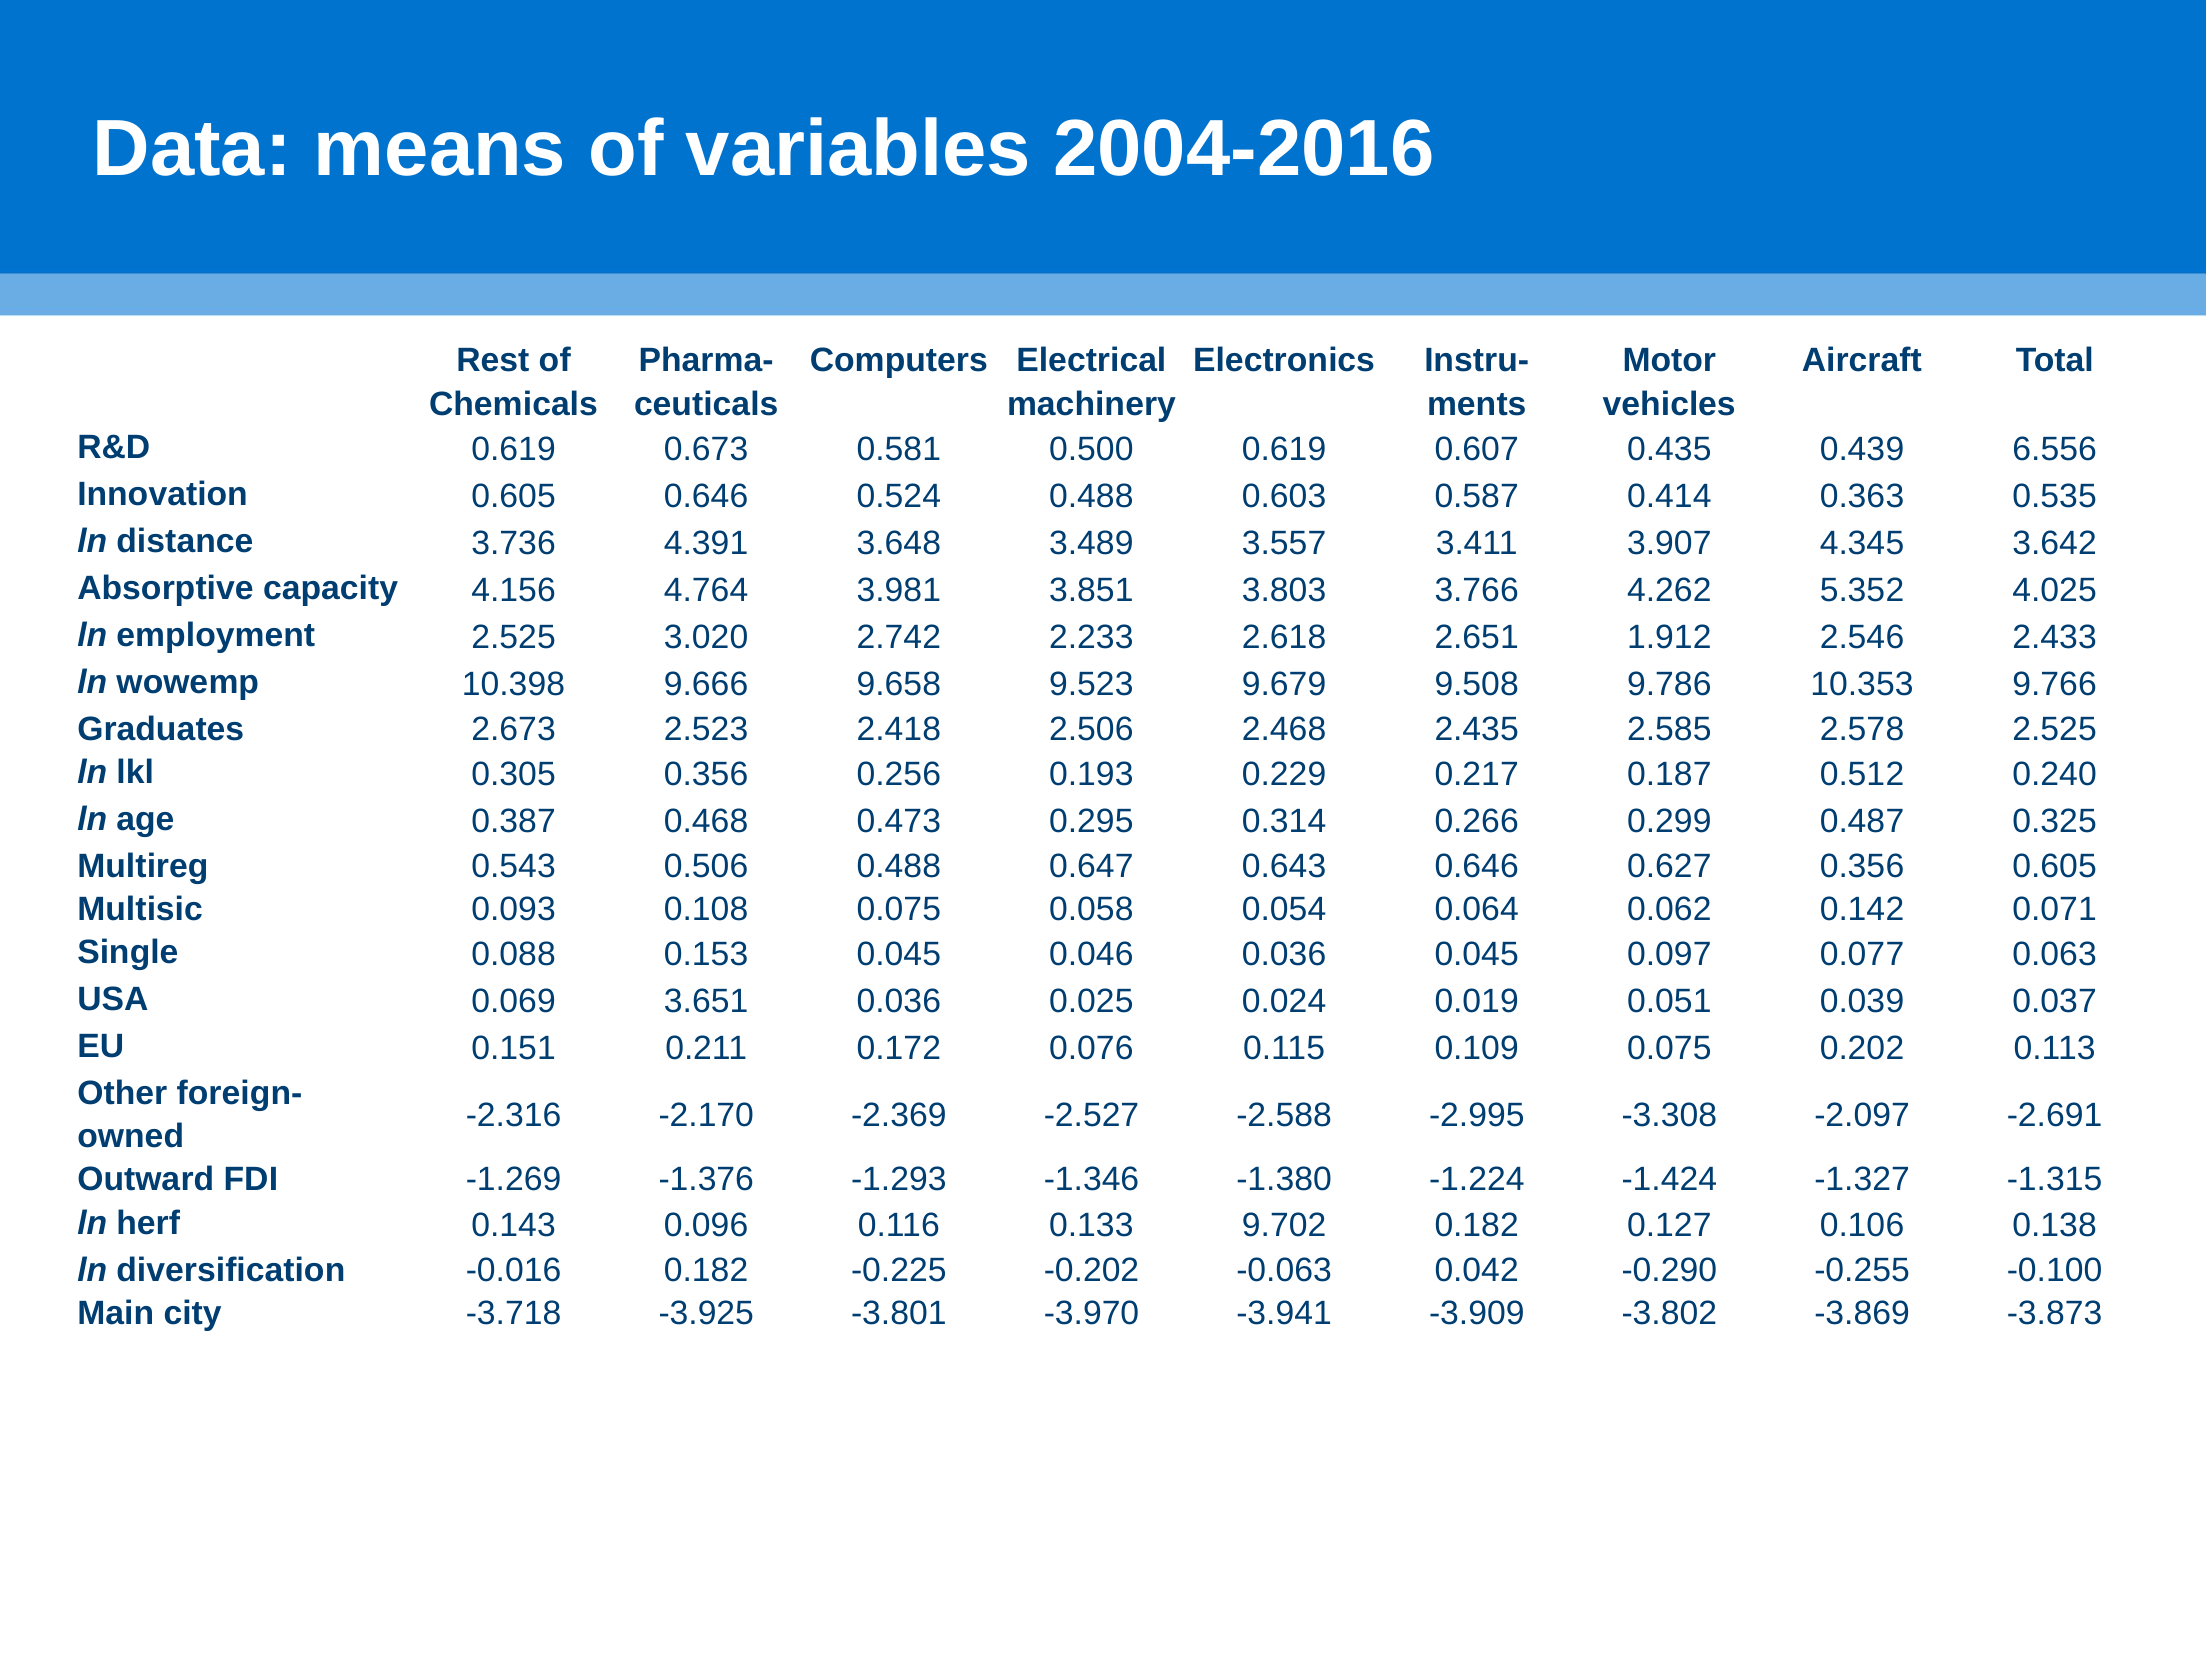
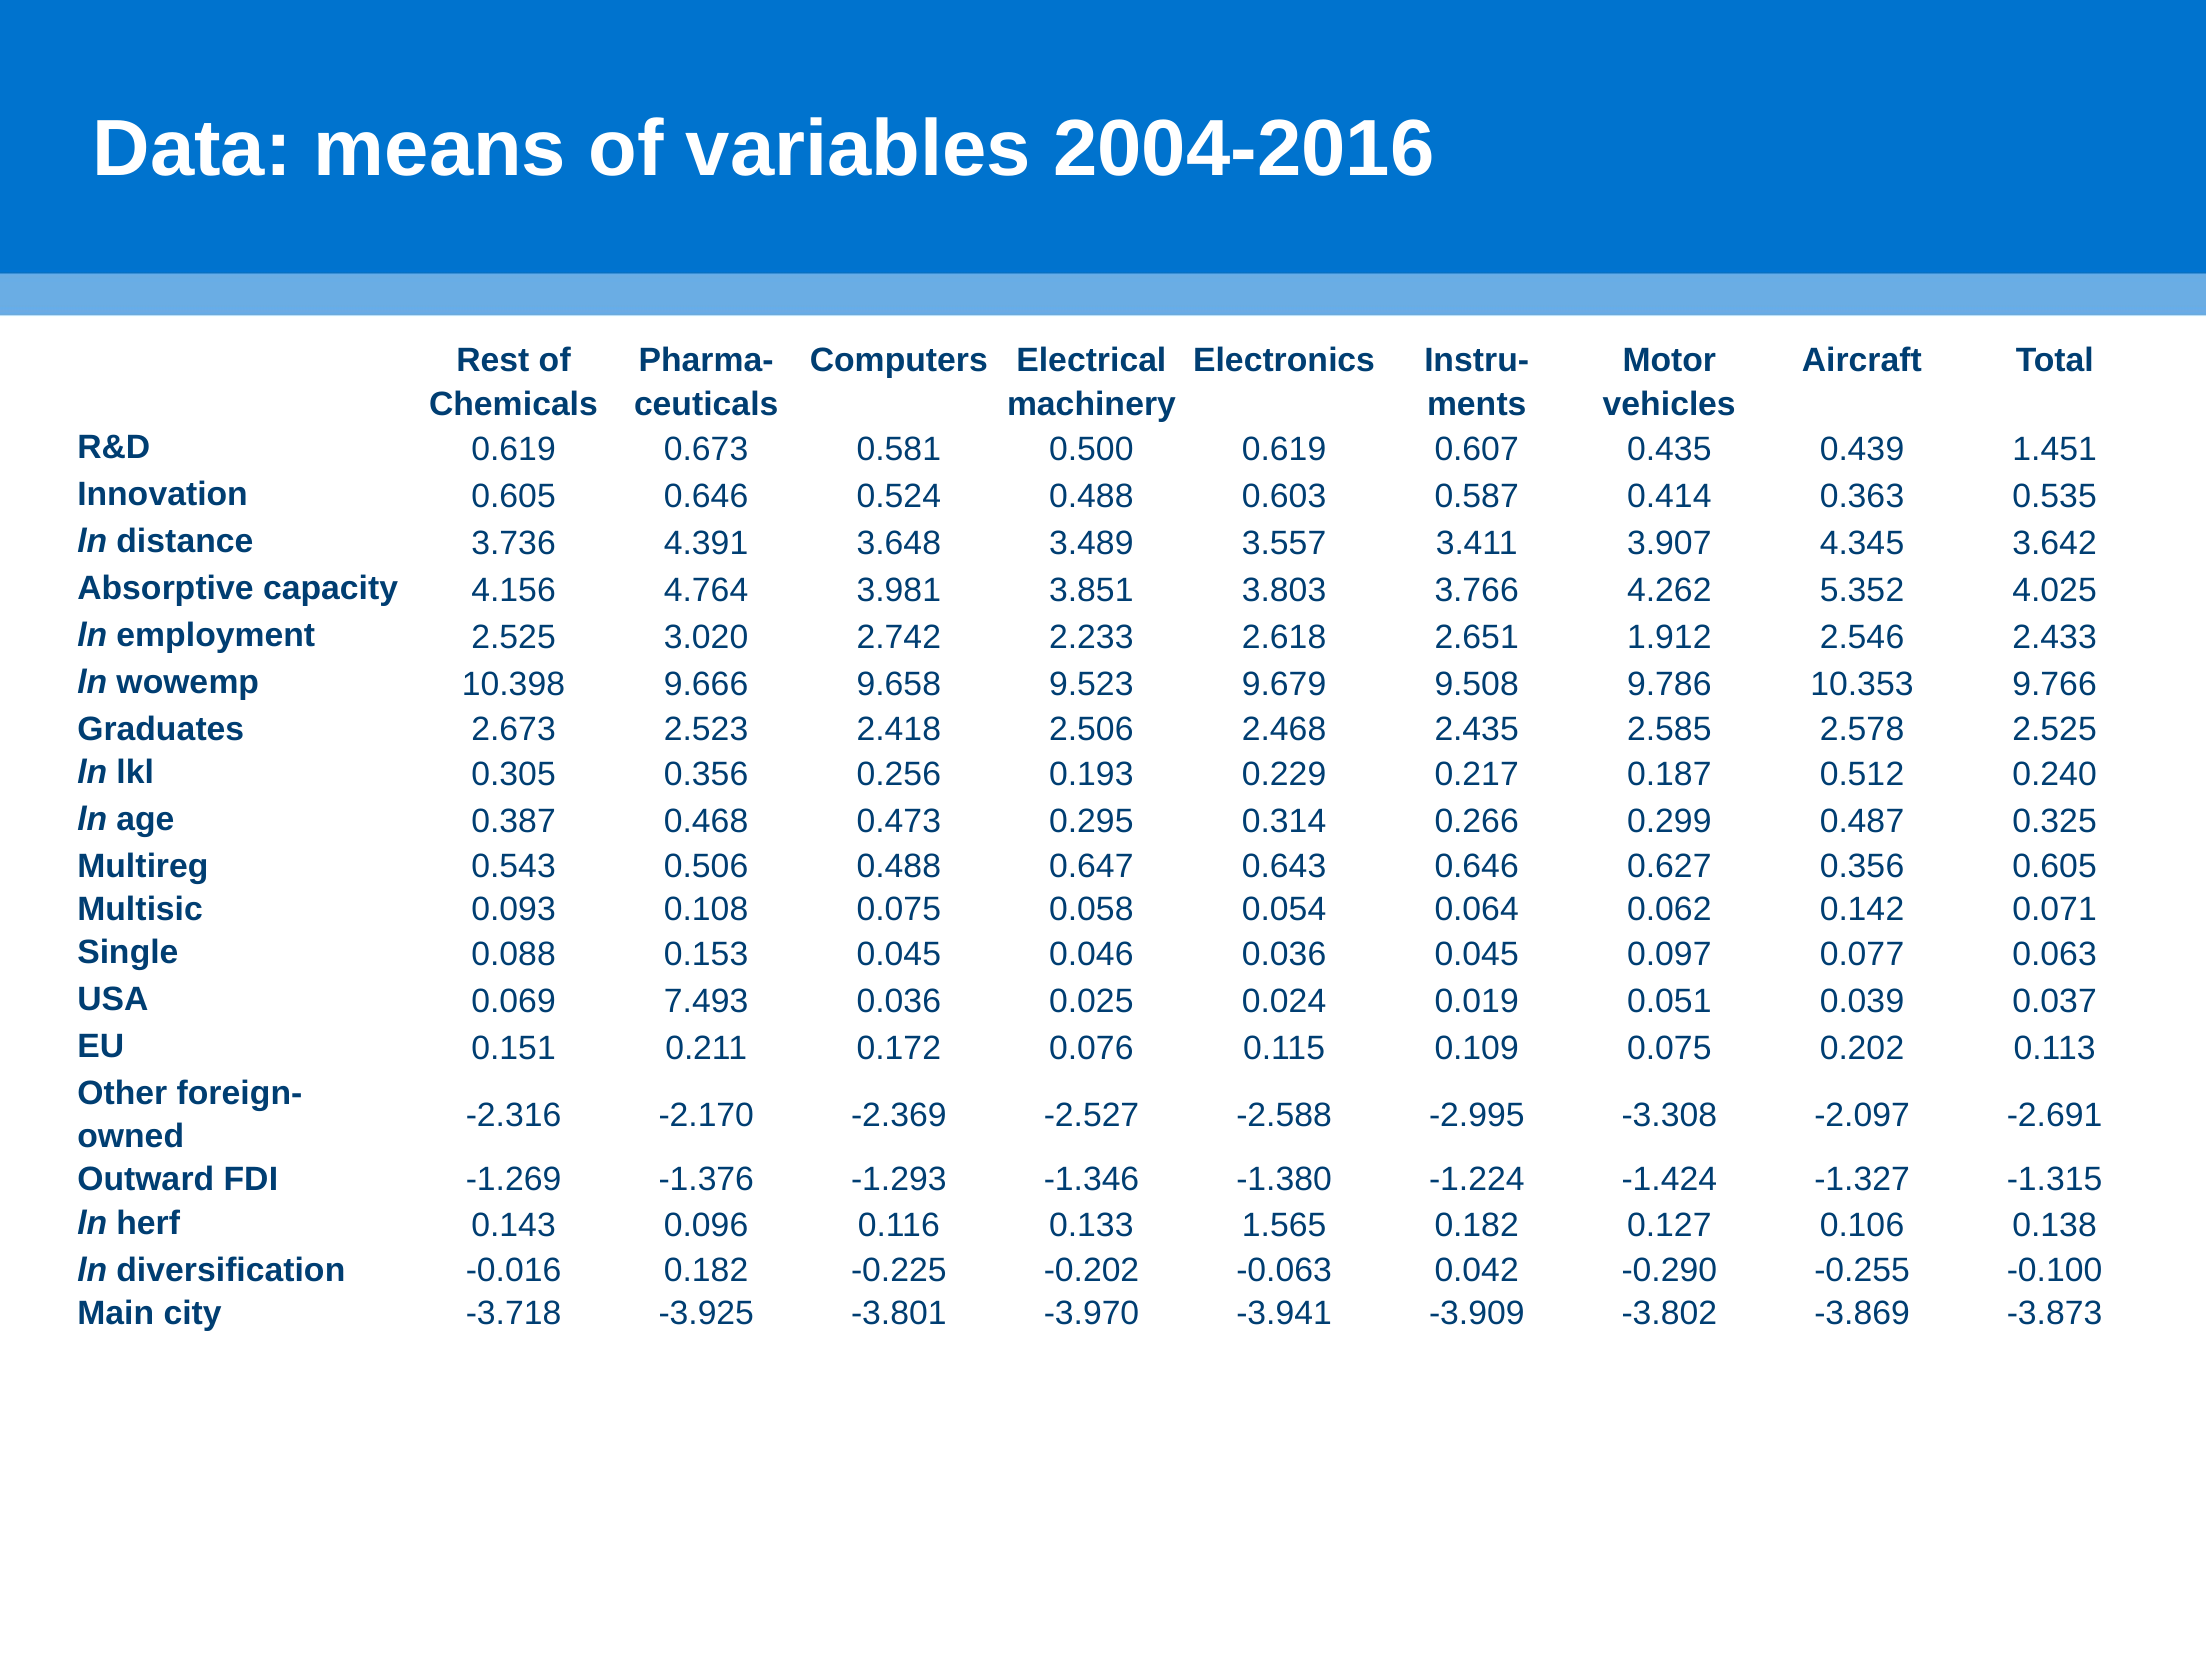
6.556: 6.556 -> 1.451 (2055, 449)
3.651: 3.651 -> 7.493 (706, 1001)
9.702: 9.702 -> 1.565 (1284, 1225)
